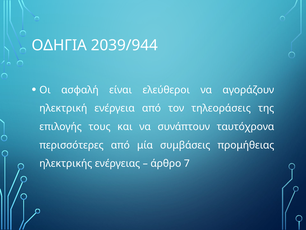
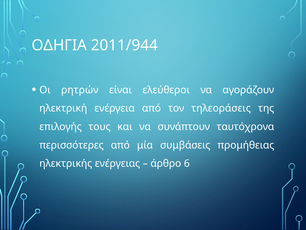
2039/944: 2039/944 -> 2011/944 (124, 45)
ασφαλή: ασφαλή -> ρητρών (80, 90)
7: 7 -> 6 (187, 163)
